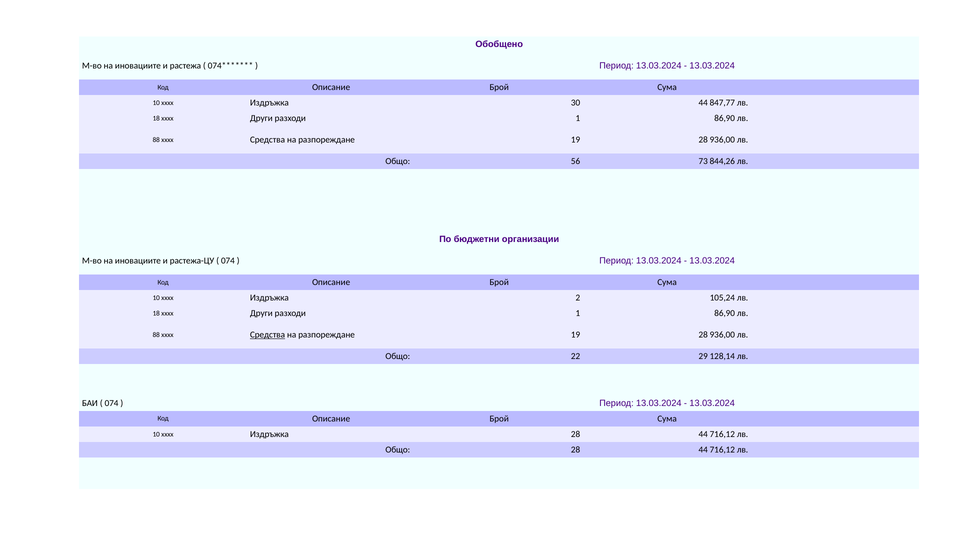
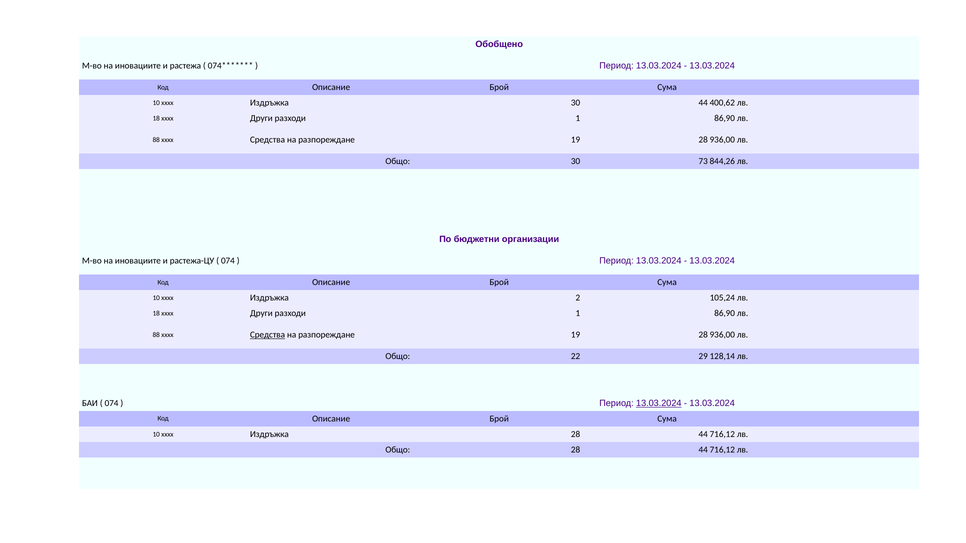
847,77: 847,77 -> 400,62 (722, 103)
Общо 56: 56 -> 30 (576, 162)
13.03.2024 underline: none -> present (659, 403)
